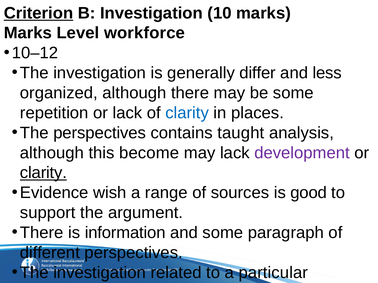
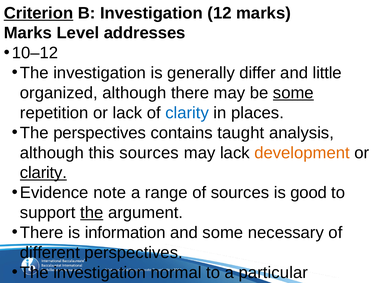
10: 10 -> 12 (219, 13)
workforce: workforce -> addresses (145, 33)
less: less -> little (327, 73)
some underline: none -> present (293, 93)
this become: become -> sources (149, 153)
development colour: purple -> orange (302, 153)
wish: wish -> note (110, 193)
the underline: none -> present (92, 213)
paragraph: paragraph -> necessary (286, 233)
related: related -> normal (176, 273)
